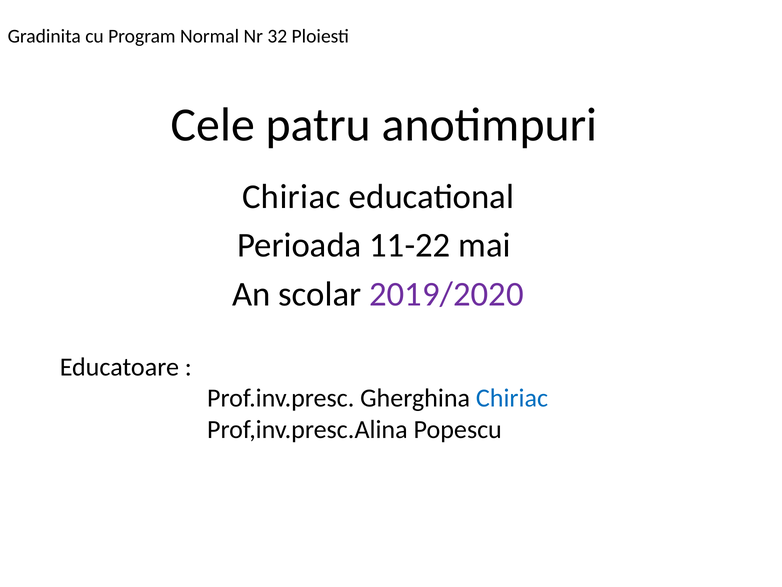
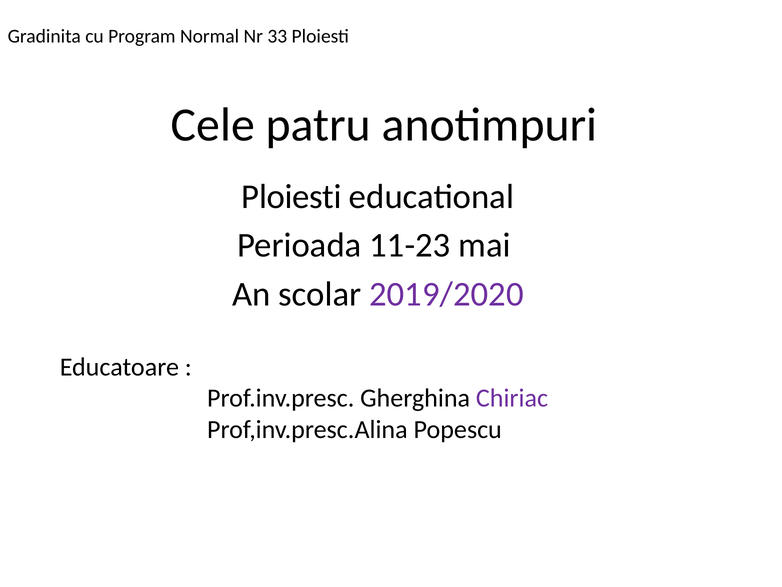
32: 32 -> 33 (277, 36)
Chiriac: Chiriac -> Ploiesti (292, 197)
11-22: 11-22 -> 11-23 (410, 245)
Chiriac colour: blue -> purple (512, 398)
